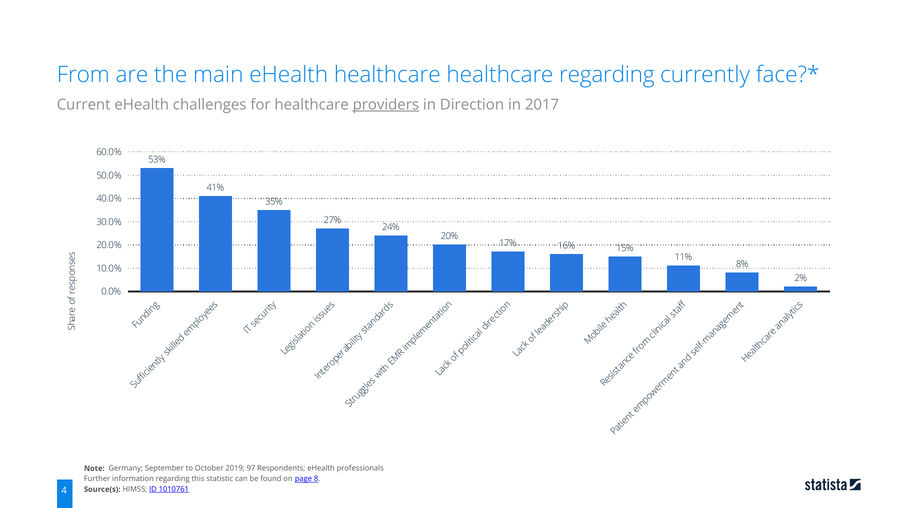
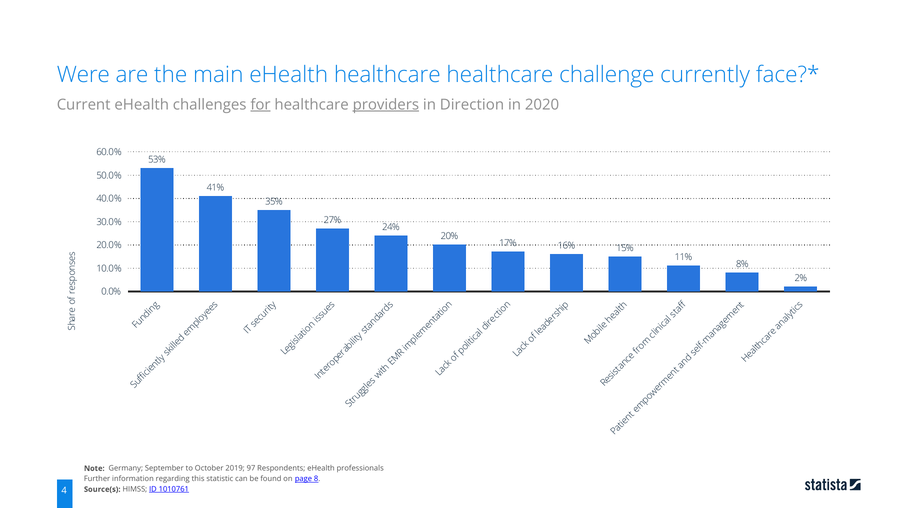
From: From -> Were (83, 75)
healthcare regarding: regarding -> challenge (607, 75)
for underline: none -> present (260, 105)
2017: 2017 -> 2020 (542, 105)
